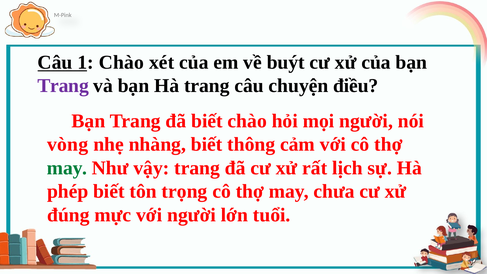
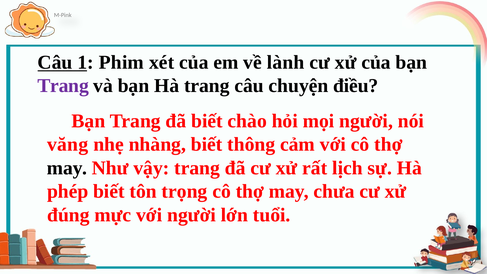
1 Chào: Chào -> Phim (121, 62)
buýt: buýt -> lành (286, 62)
vòng: vòng -> văng (68, 144)
may colour: green -> black (67, 168)
